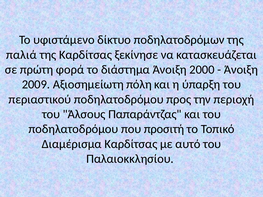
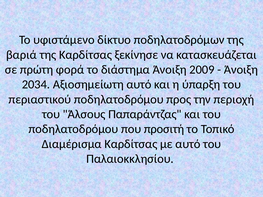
παλιά: παλιά -> βαριά (21, 55)
2000: 2000 -> 2009 (202, 70)
2009: 2009 -> 2034 (36, 85)
Αξιοσημείωτη πόλη: πόλη -> αυτό (139, 85)
